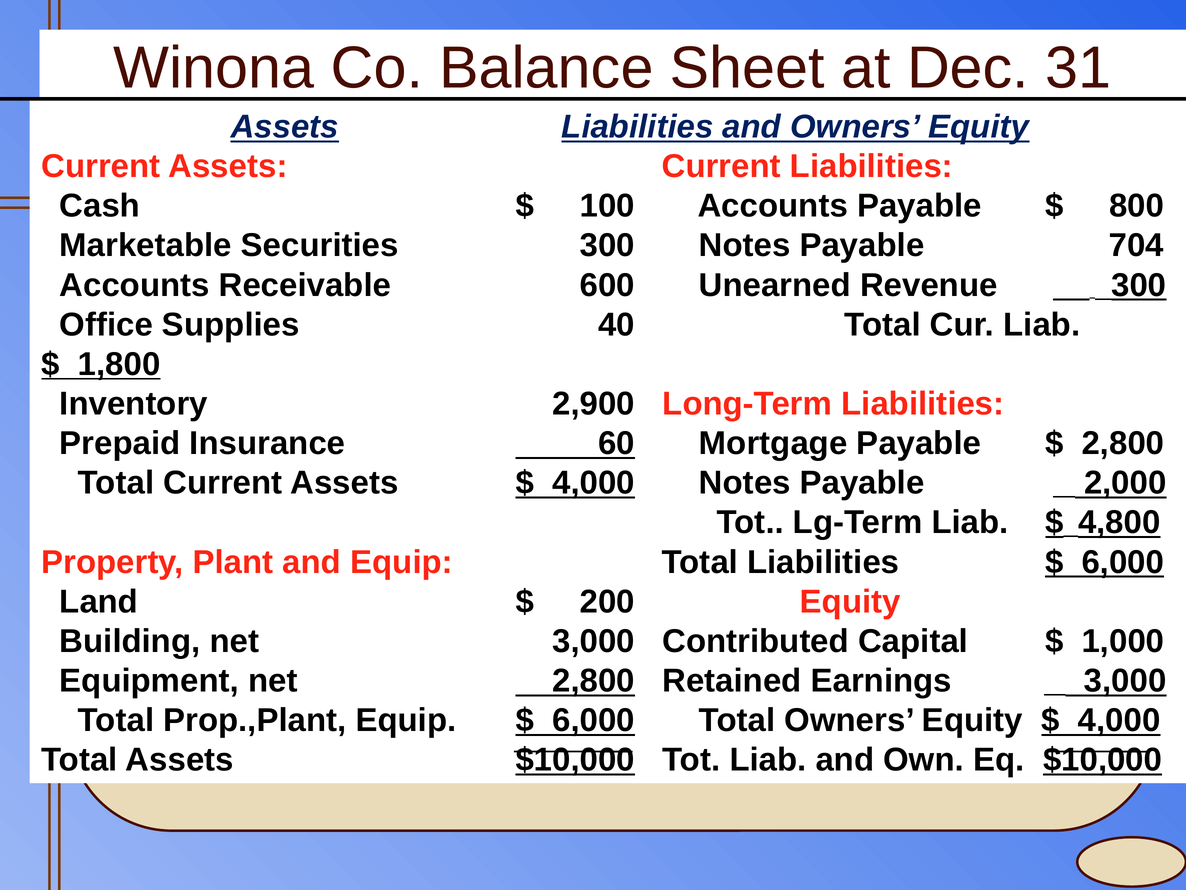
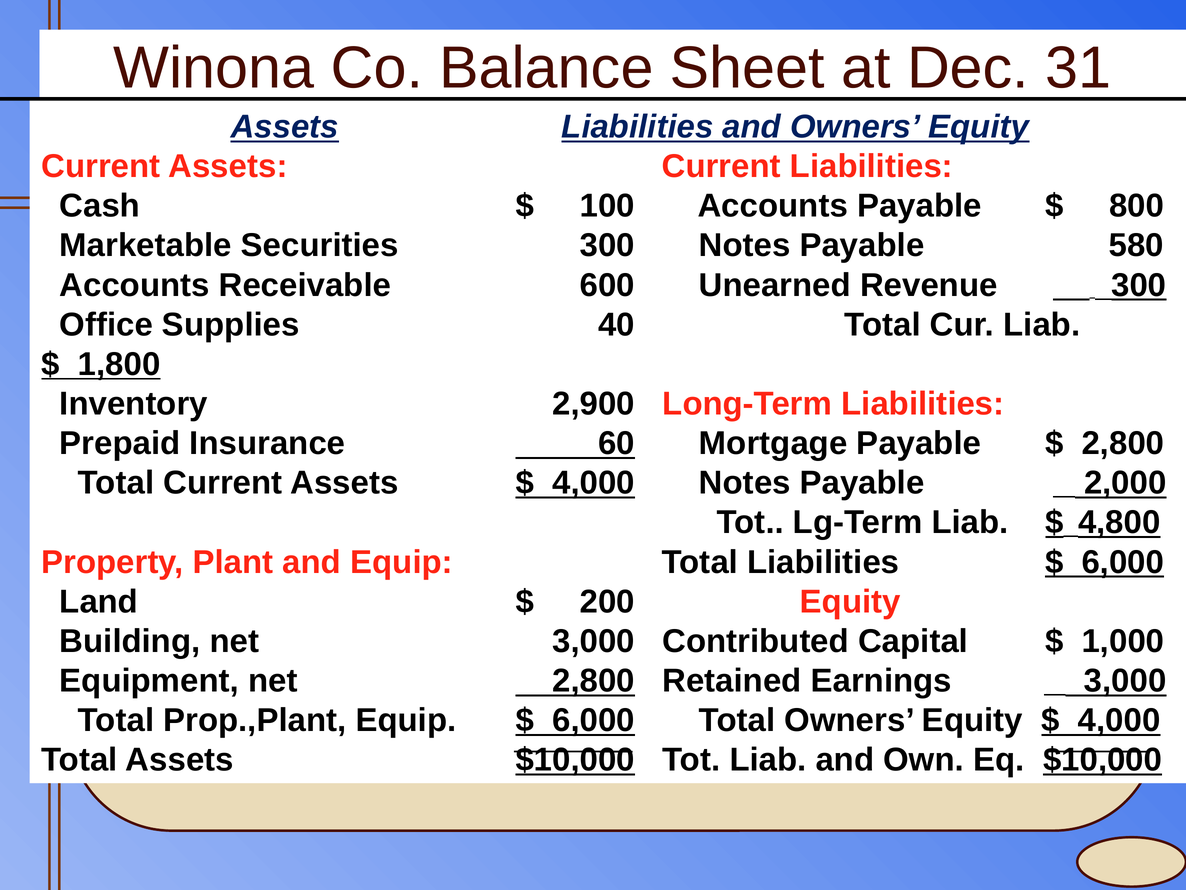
704: 704 -> 580 (1136, 245)
